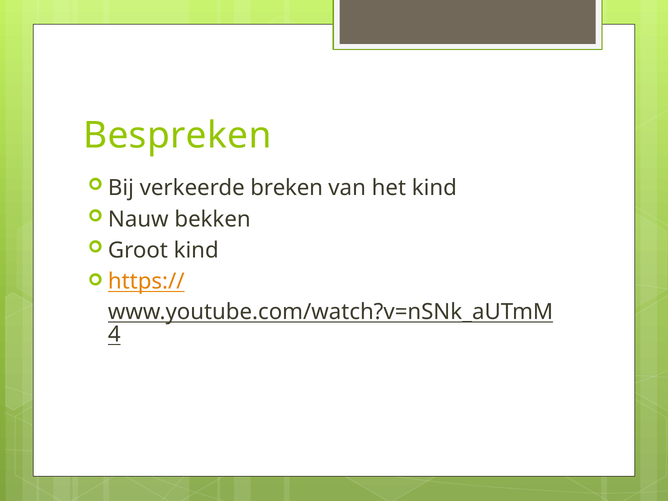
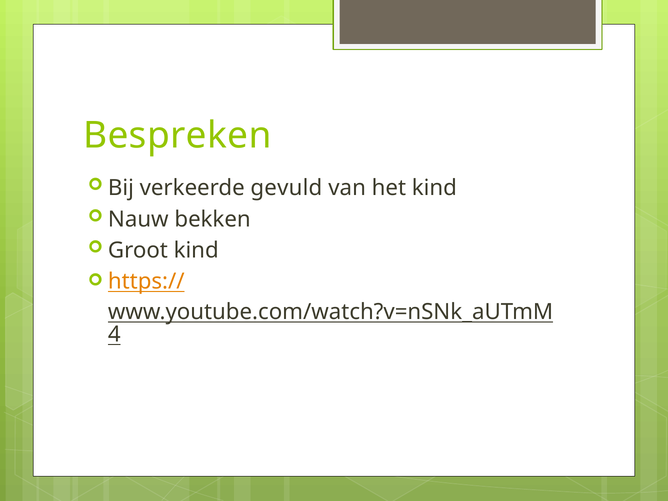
breken: breken -> gevuld (286, 188)
